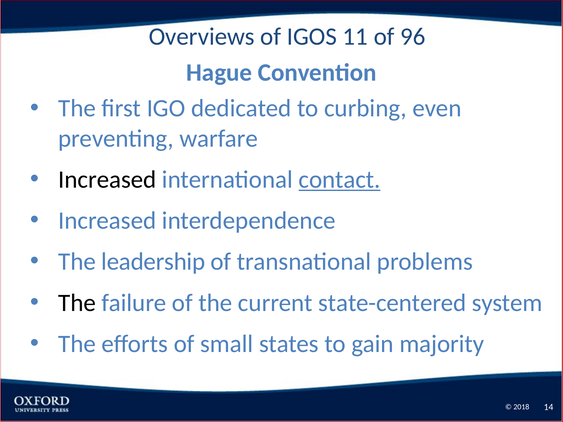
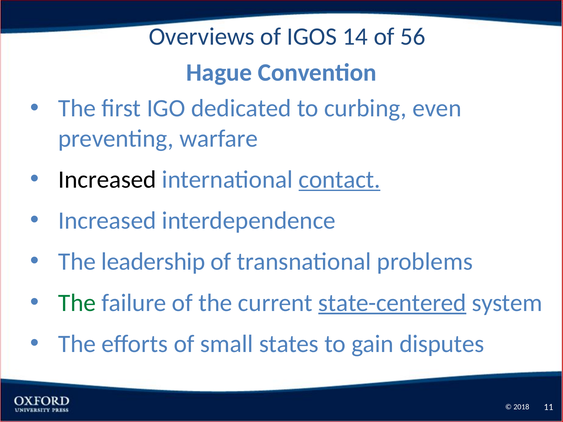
11: 11 -> 14 (355, 37)
96: 96 -> 56 (413, 37)
The colour: black -> green (77, 303)
state-centered underline: none -> present (392, 303)
majority: majority -> disputes (442, 344)
14: 14 -> 11 (549, 407)
